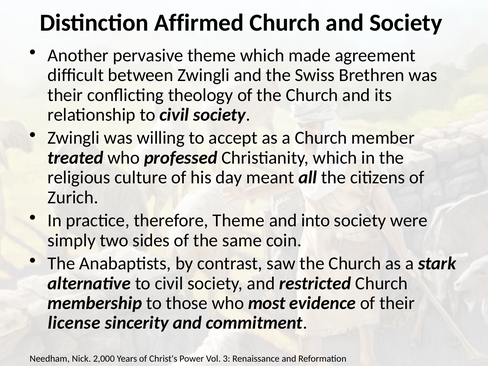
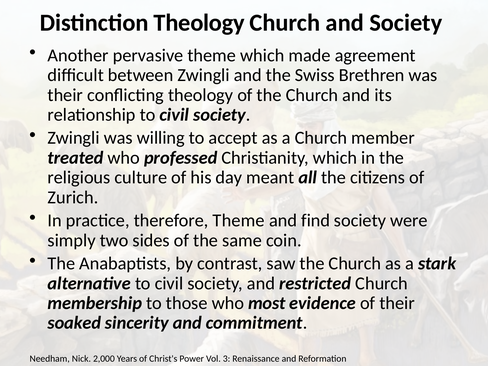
Distinction Affirmed: Affirmed -> Theology (199, 23)
into: into -> find (316, 221)
license: license -> soaked (74, 323)
